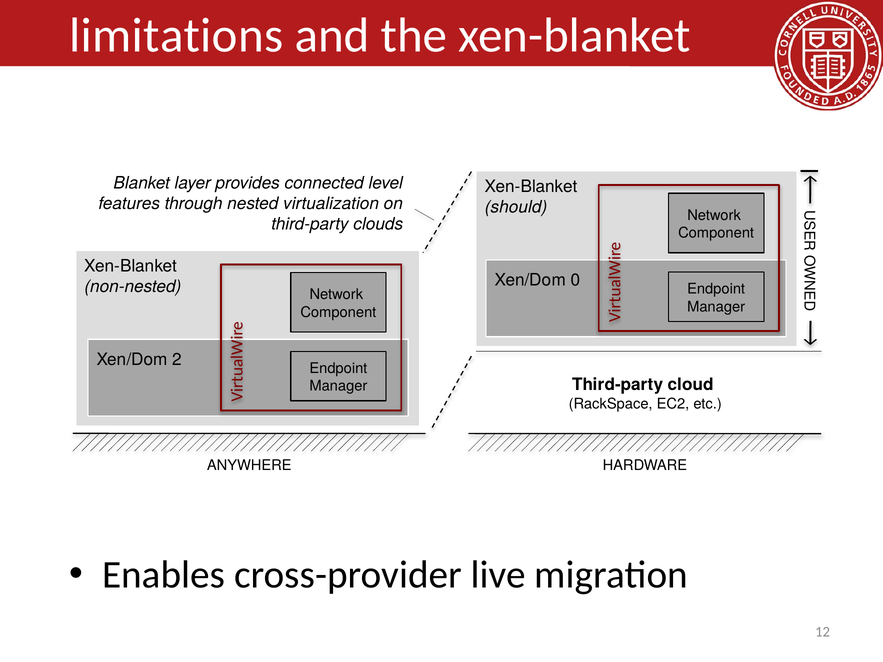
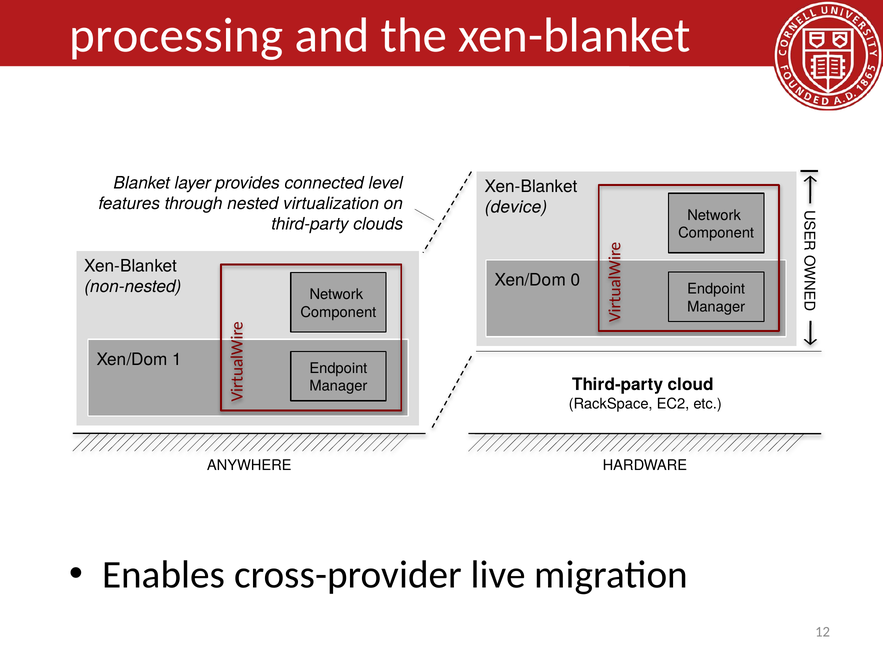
limitations: limitations -> processing (176, 36)
should: should -> device (516, 207)
2: 2 -> 1 (177, 360)
